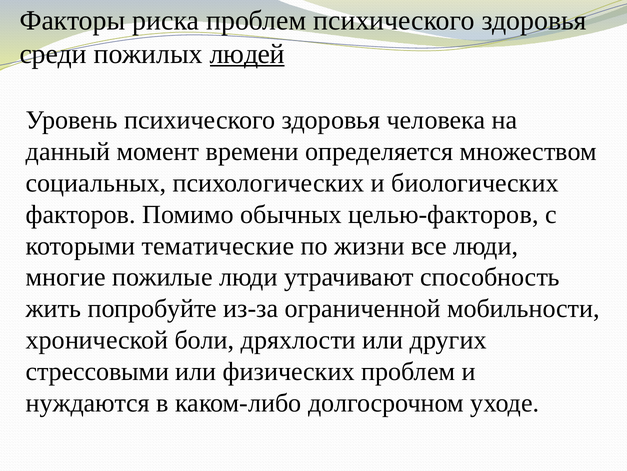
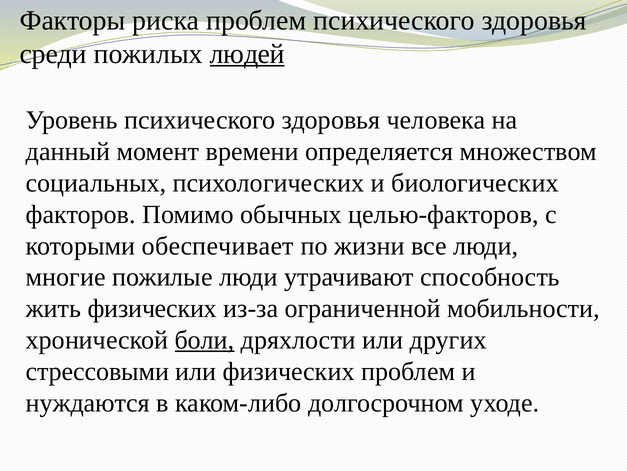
тематические: тематические -> обеспечивает (218, 246)
жить попробуйте: попробуйте -> физических (152, 308)
боли underline: none -> present (205, 340)
